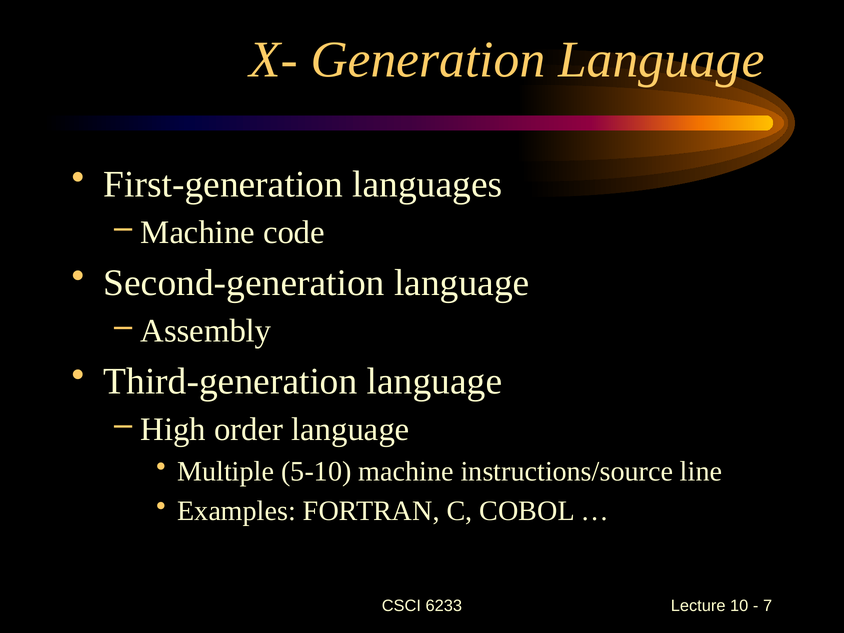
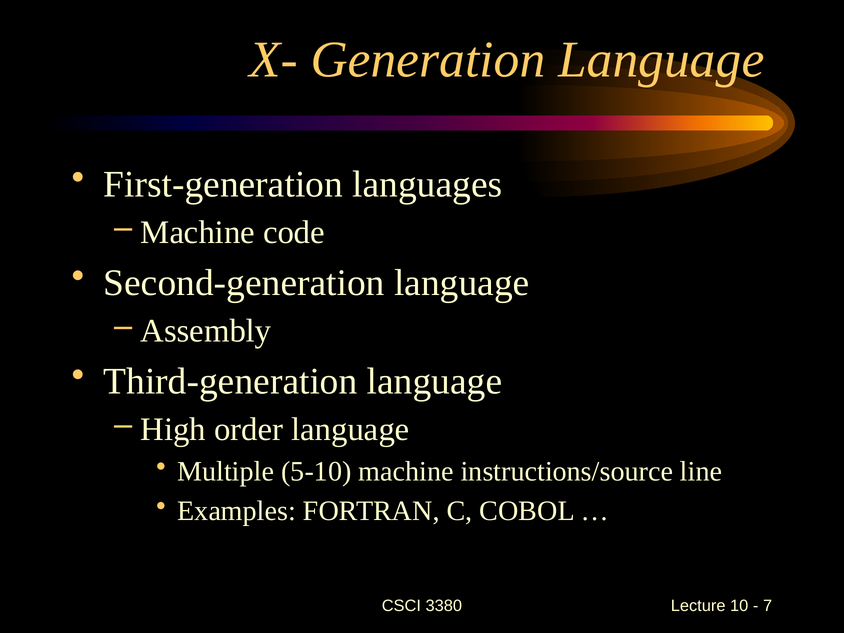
6233: 6233 -> 3380 (444, 606)
